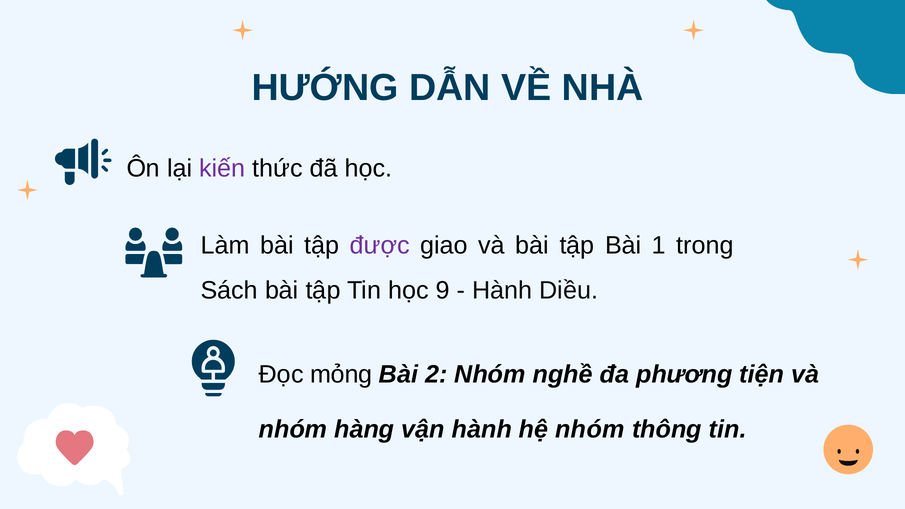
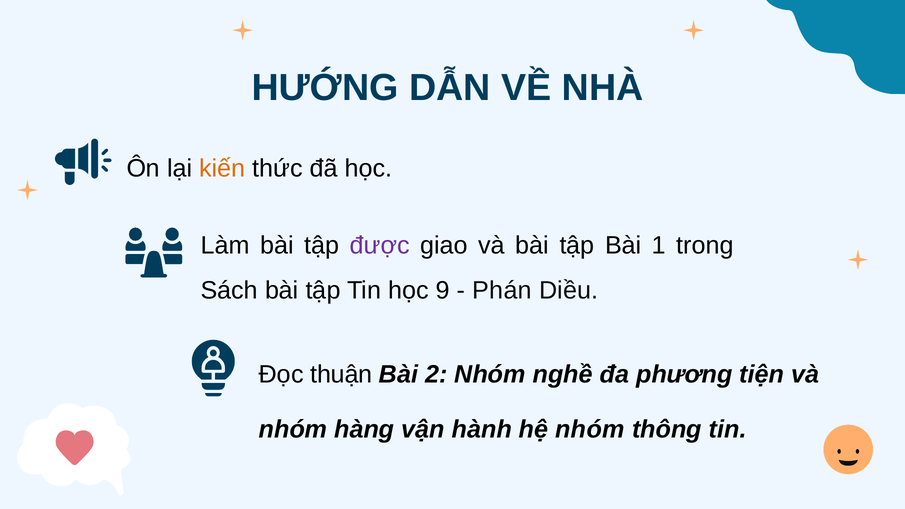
kiến colour: purple -> orange (222, 168)
Hành: Hành -> Phán (502, 291)
mỏng: mỏng -> thuận (341, 374)
